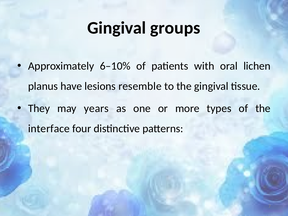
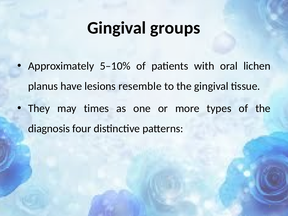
6–10%: 6–10% -> 5–10% (115, 66)
years: years -> times (96, 108)
interface: interface -> diagnosis (49, 129)
